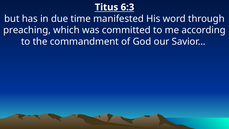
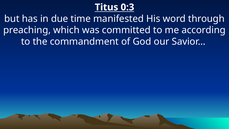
6:3: 6:3 -> 0:3 (127, 7)
